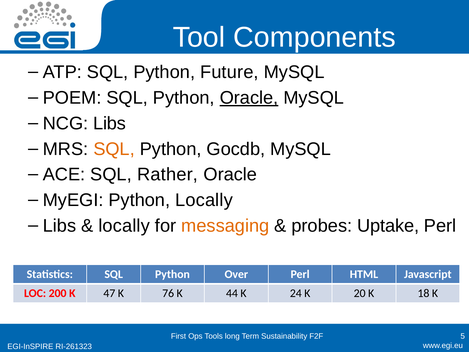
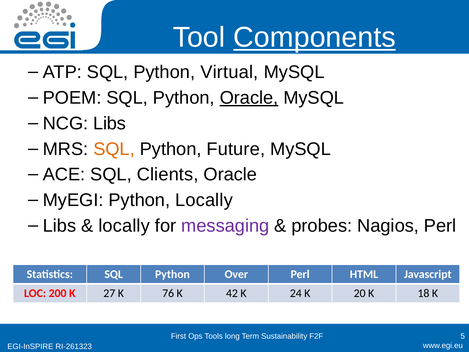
Components underline: none -> present (314, 37)
Future: Future -> Virtual (229, 72)
Gocdb: Gocdb -> Future (236, 149)
Rather: Rather -> Clients (168, 174)
messaging colour: orange -> purple (225, 226)
Uptake: Uptake -> Nagios (388, 226)
47: 47 -> 27 (109, 293)
44: 44 -> 42 (232, 293)
